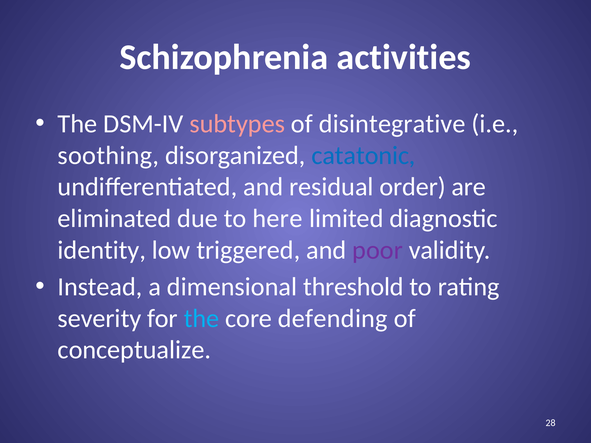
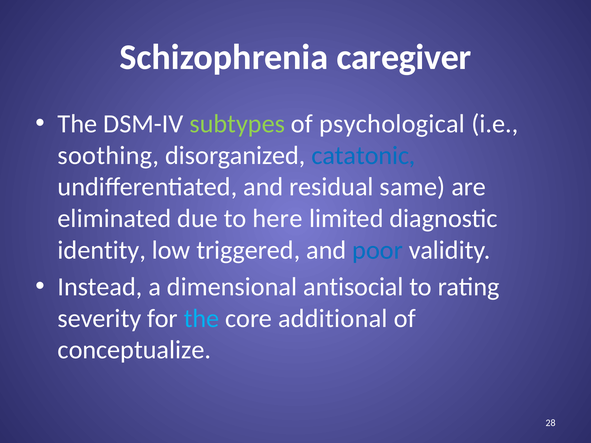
activities: activities -> caregiver (404, 57)
subtypes colour: pink -> light green (237, 124)
disintegrative: disintegrative -> psychological (392, 124)
order: order -> same (412, 187)
poor colour: purple -> blue (378, 250)
threshold: threshold -> antisocial (353, 287)
defending: defending -> additional (333, 319)
